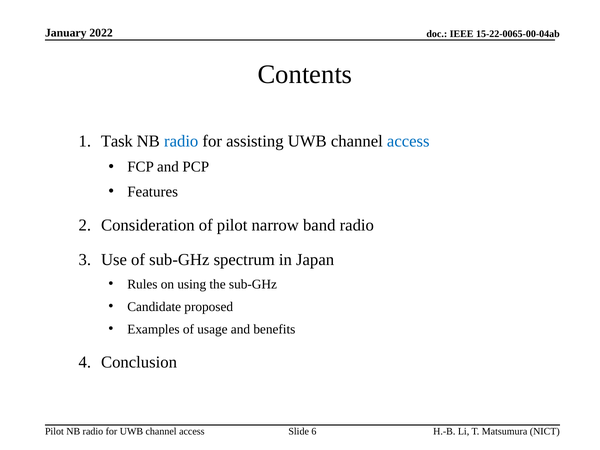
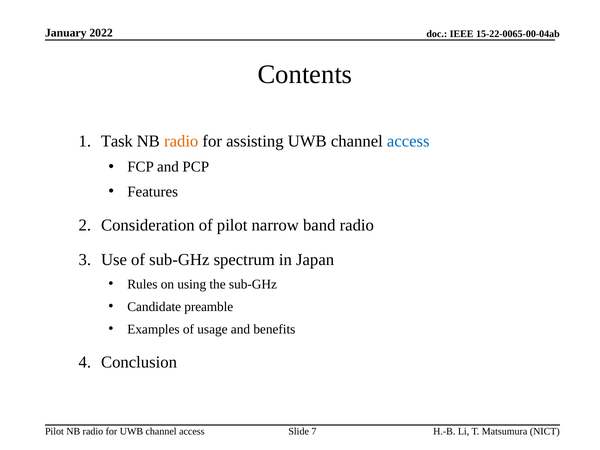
radio colour: blue -> orange (181, 141)
proposed: proposed -> preamble (209, 307)
6: 6 -> 7 (314, 432)
